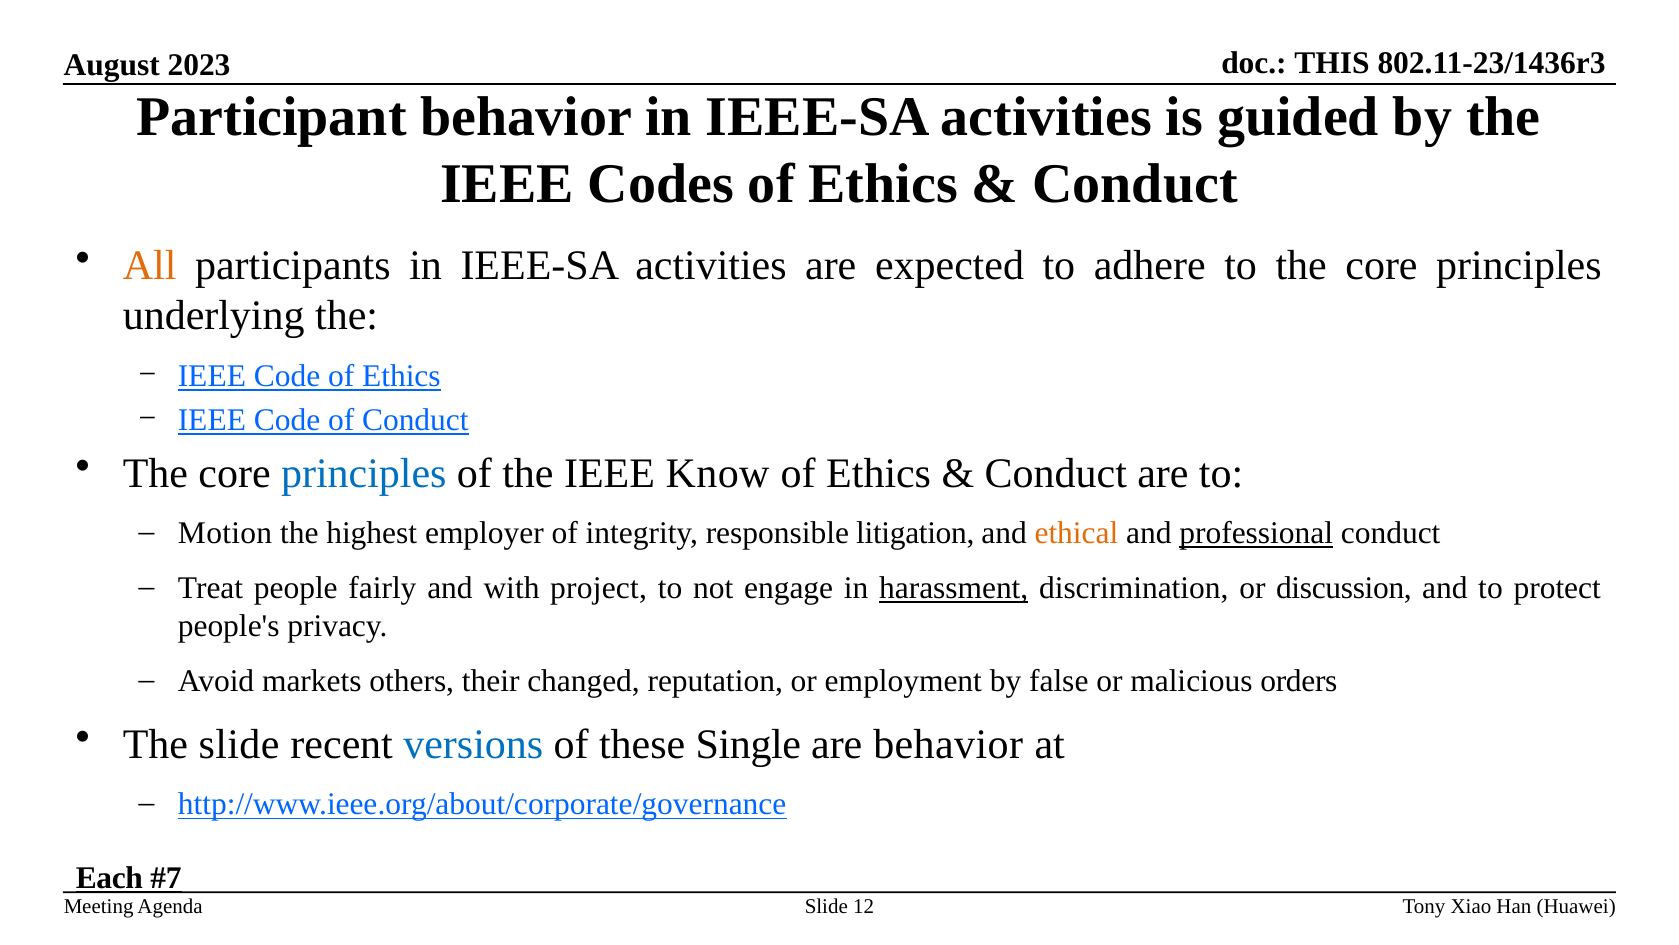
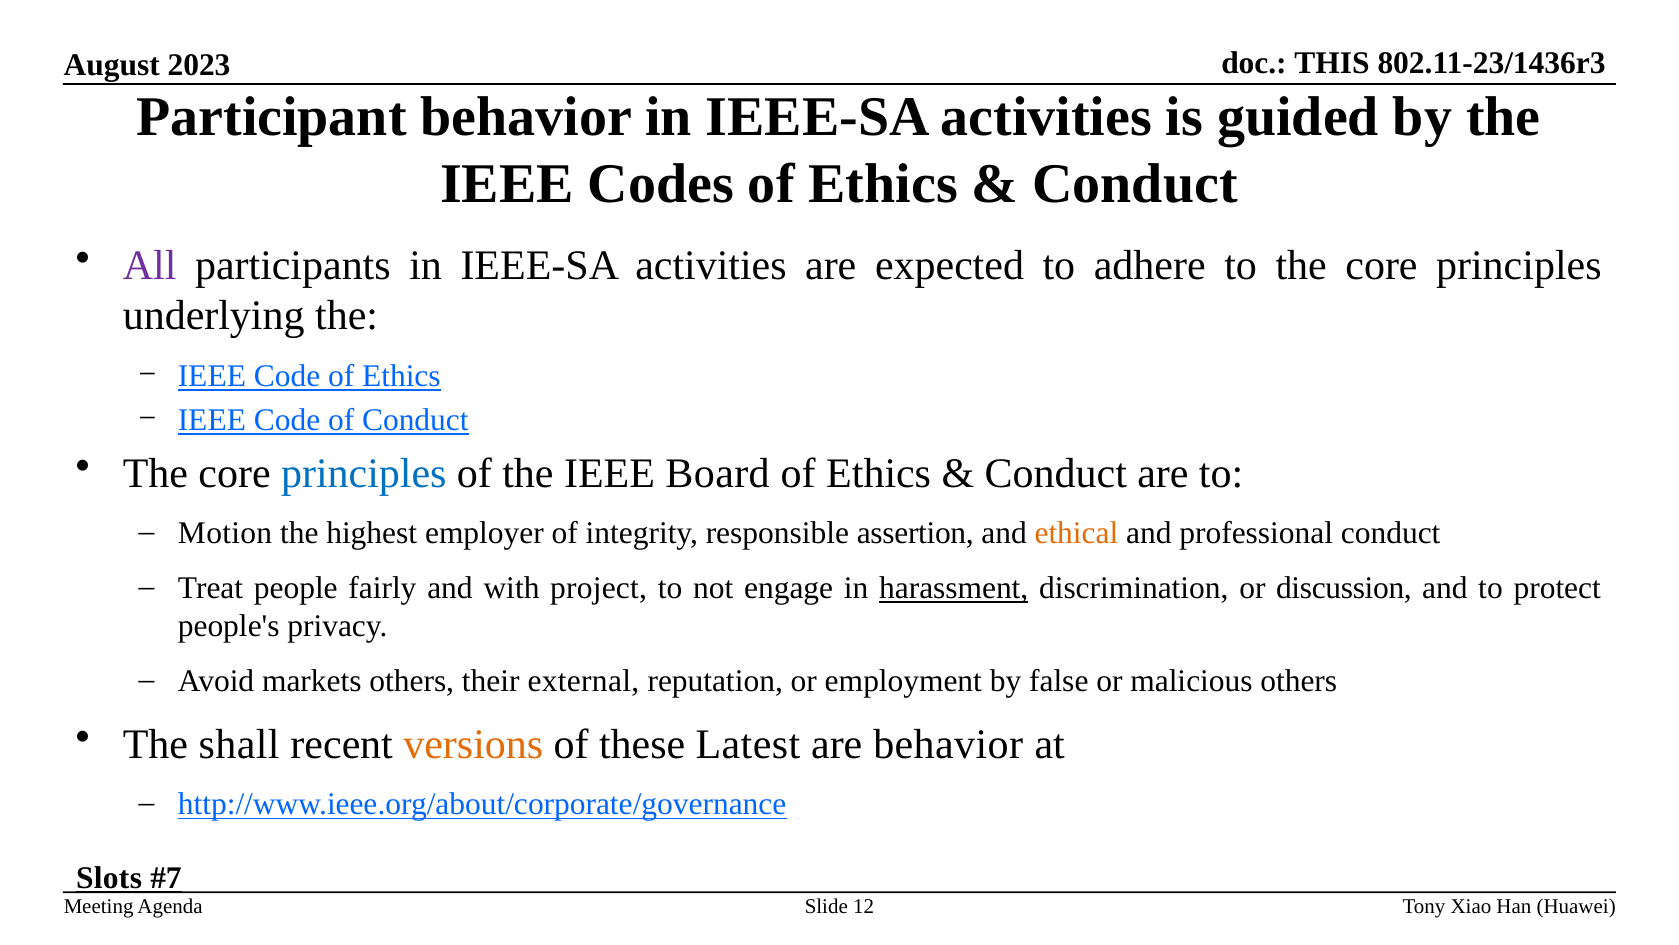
All colour: orange -> purple (150, 265)
Know: Know -> Board (718, 473)
litigation: litigation -> assertion (915, 533)
professional underline: present -> none (1256, 533)
changed: changed -> external (583, 680)
malicious orders: orders -> others (1299, 680)
The slide: slide -> shall (239, 744)
versions colour: blue -> orange (473, 744)
Single: Single -> Latest (748, 744)
Each: Each -> Slots (109, 877)
